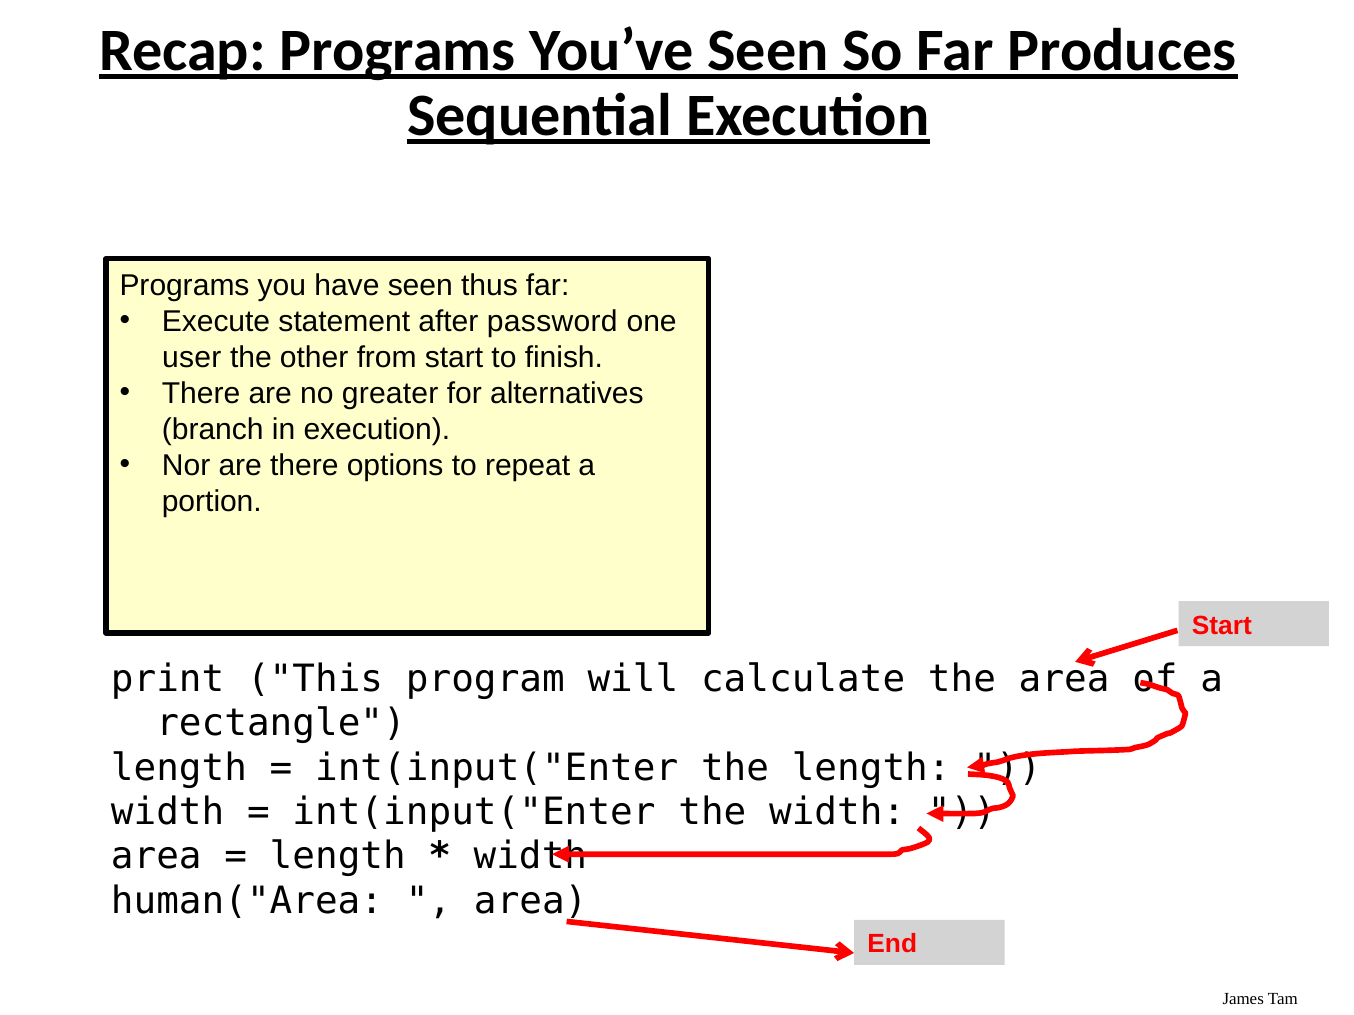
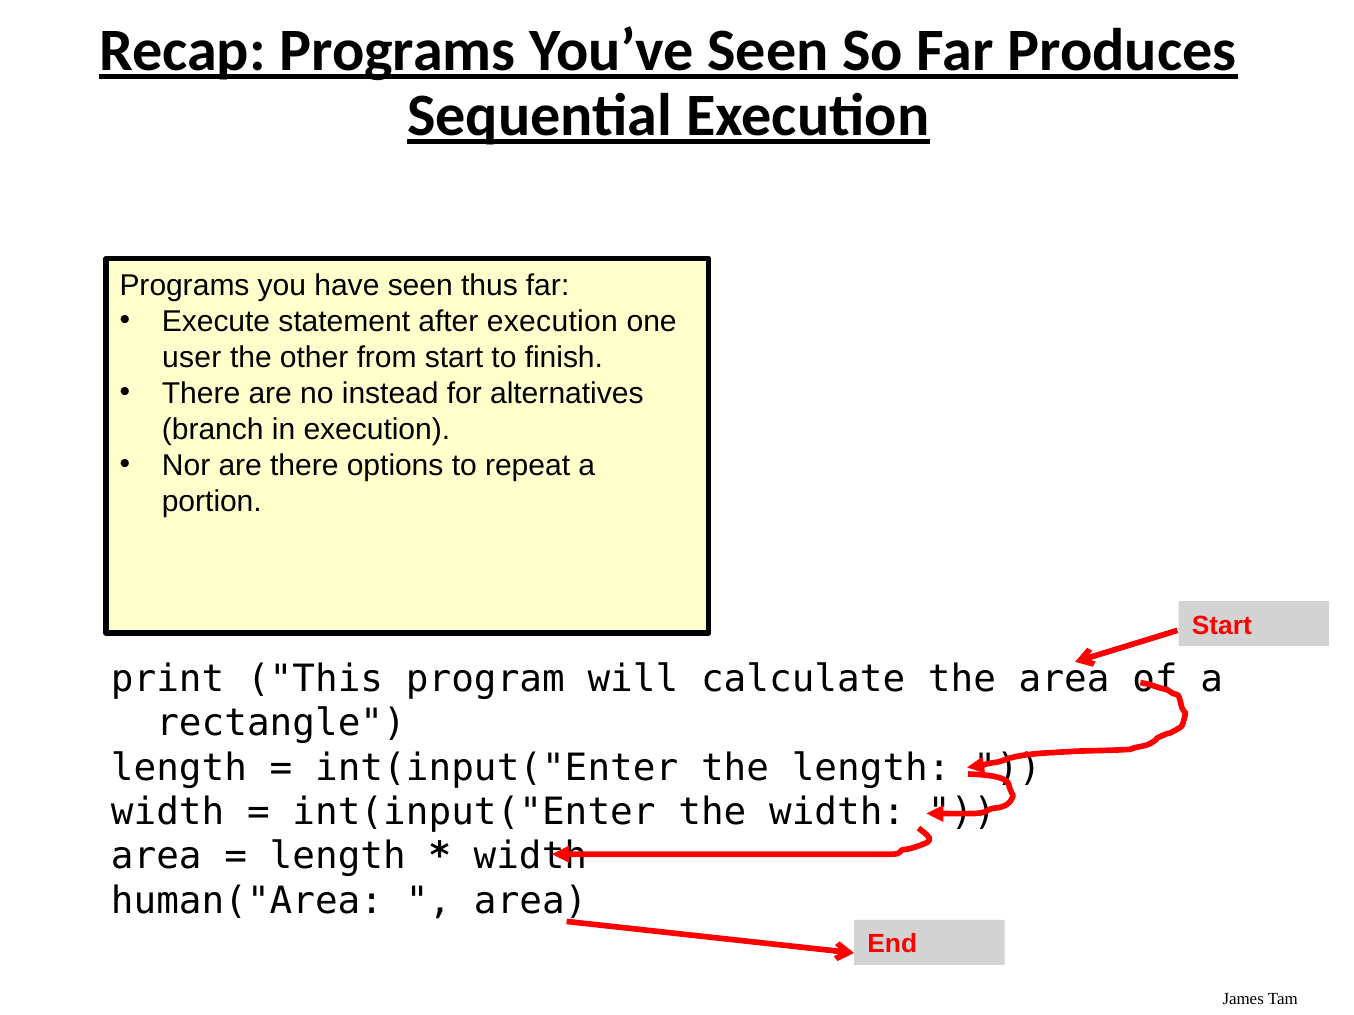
after password: password -> execution (552, 322)
greater: greater -> instead (390, 394)
